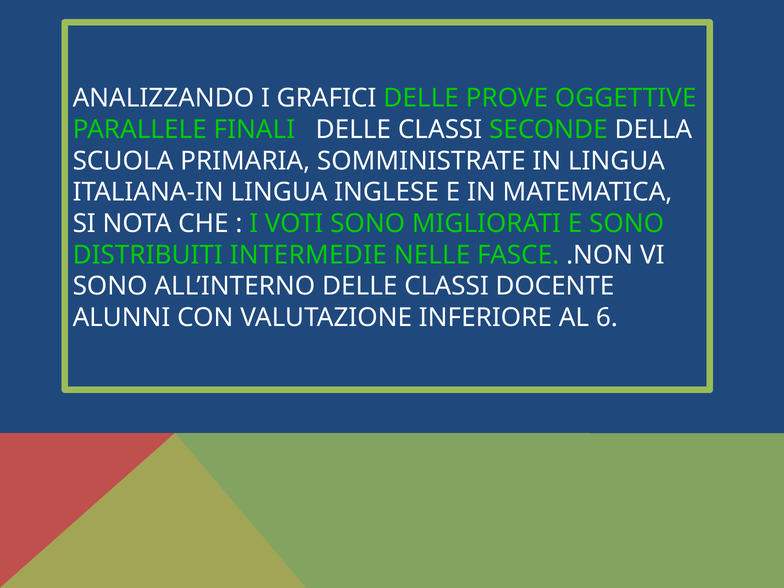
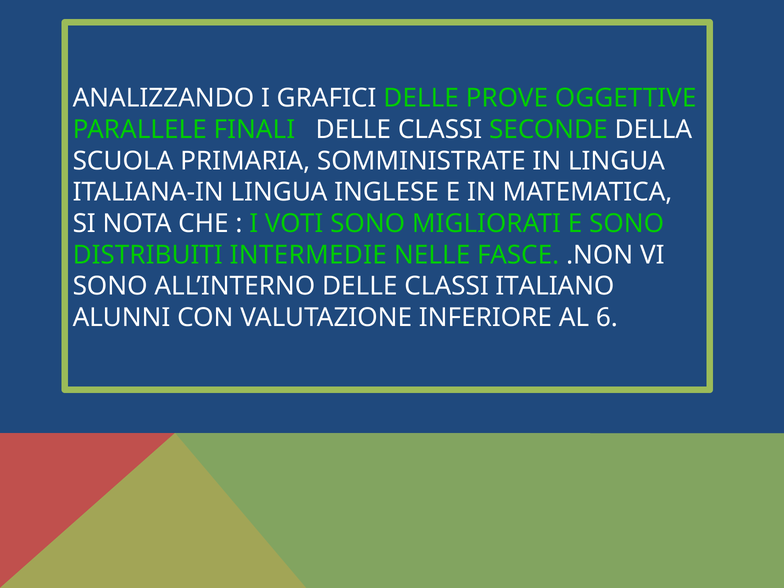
DOCENTE: DOCENTE -> ITALIANO (555, 286)
